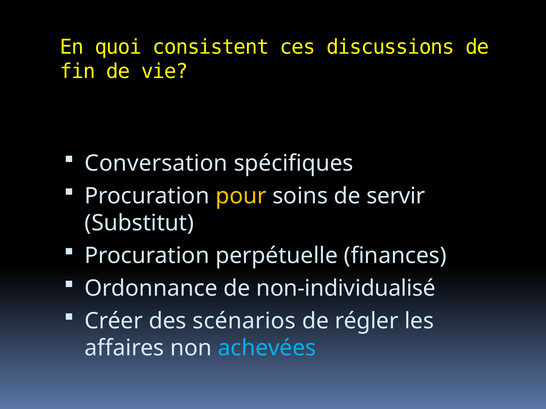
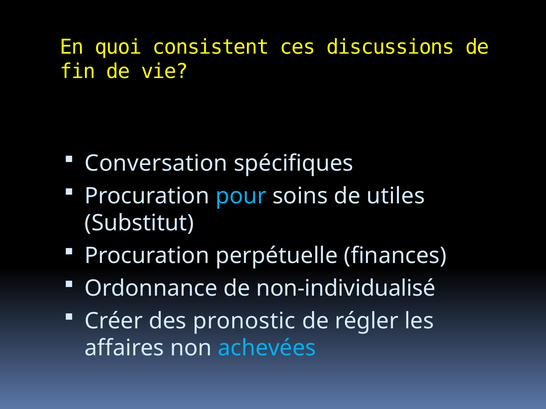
pour colour: yellow -> light blue (241, 196)
servir: servir -> utiles (396, 196)
scénarios: scénarios -> pronostic (244, 321)
